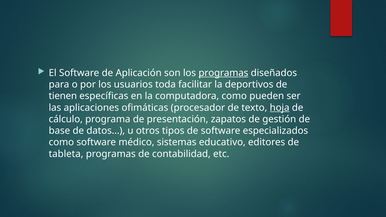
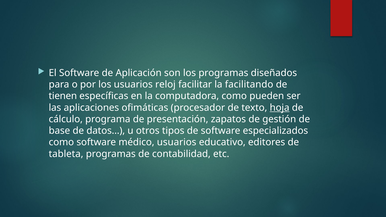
programas underline: present -> none (223, 73)
toda: toda -> reloj (165, 84)
deportivos: deportivos -> facilitando (249, 84)
médico sistemas: sistemas -> usuarios (177, 142)
